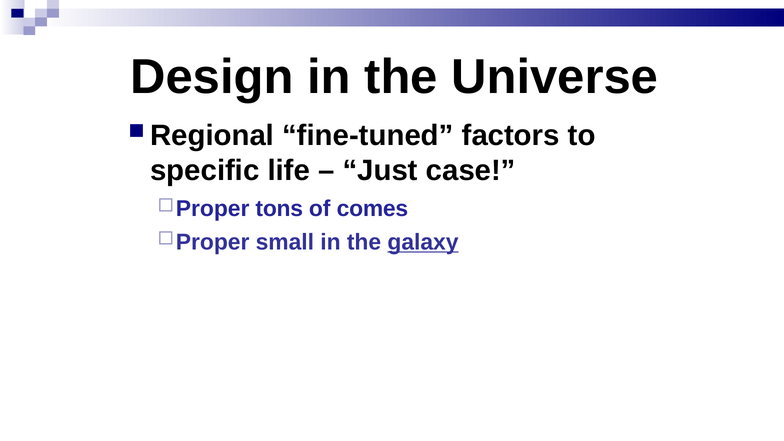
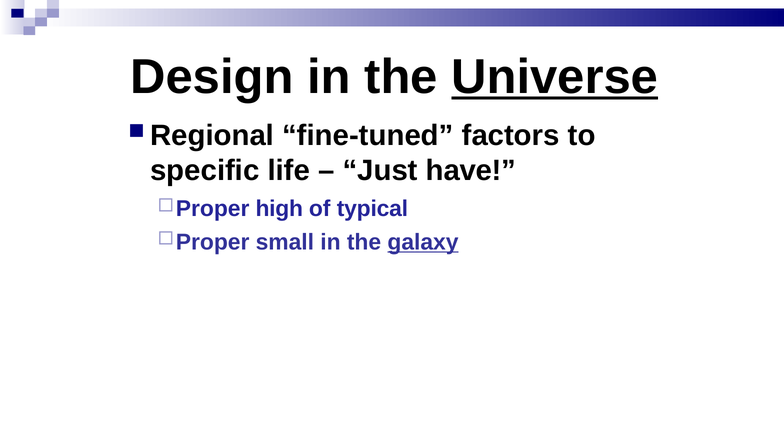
Universe underline: none -> present (555, 77)
case: case -> have (471, 171)
tons: tons -> high (279, 209)
comes: comes -> typical (372, 209)
